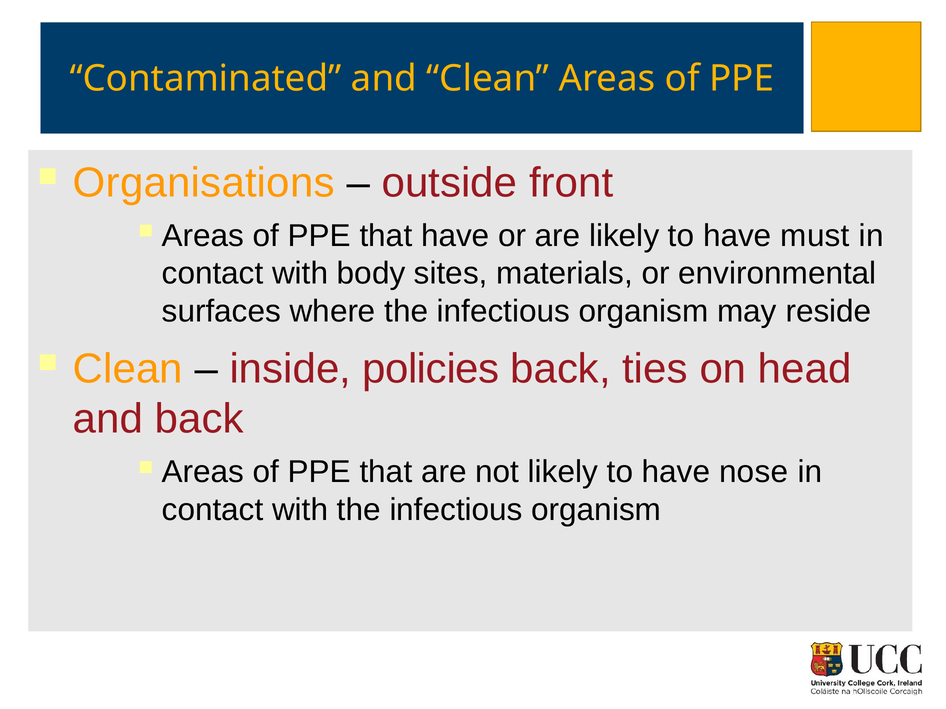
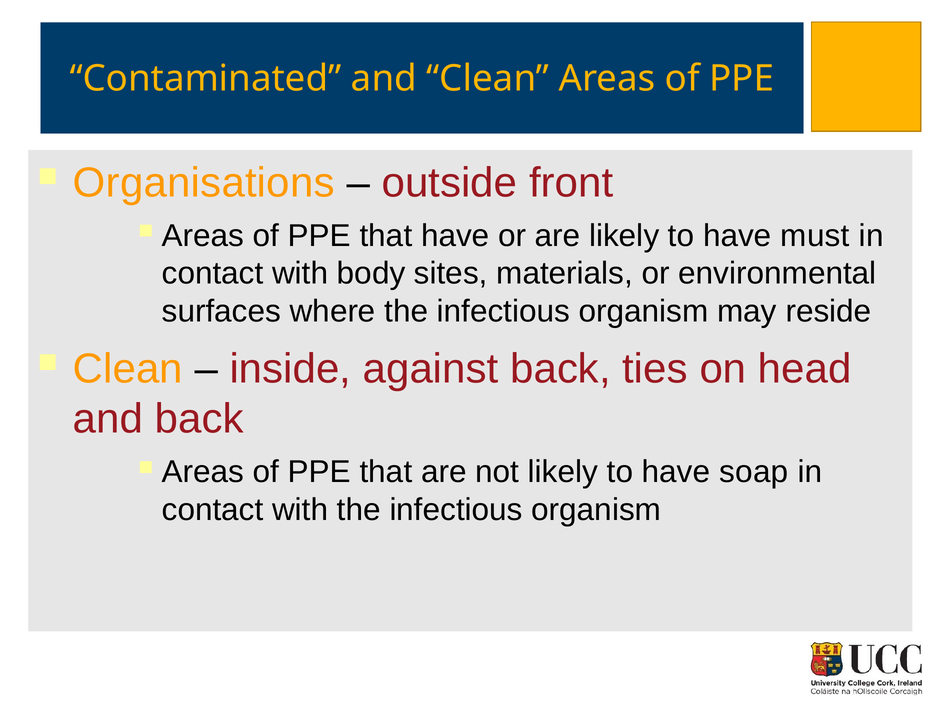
policies: policies -> against (431, 369)
nose: nose -> soap (754, 472)
